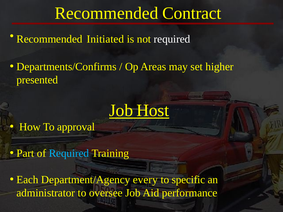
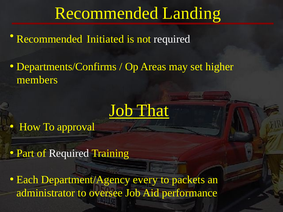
Contract: Contract -> Landing (192, 13)
presented: presented -> members (37, 80)
Host: Host -> That (153, 111)
Required colour: light blue -> white (69, 154)
specific: specific -> packets (188, 180)
